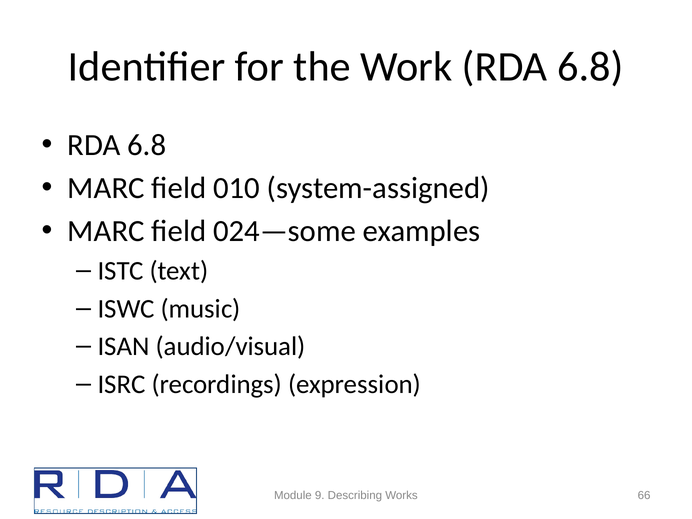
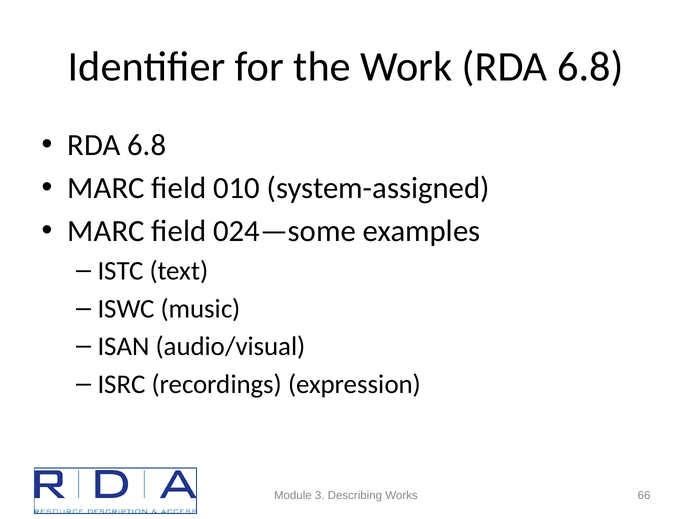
9: 9 -> 3 (320, 496)
